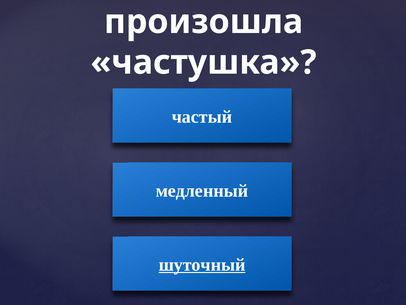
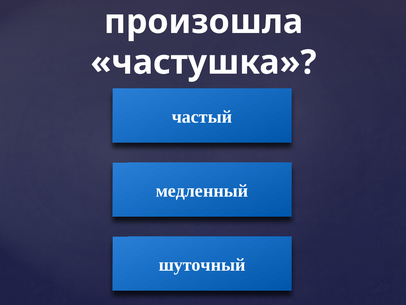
шуточный underline: present -> none (202, 264)
